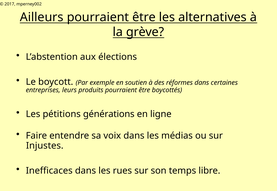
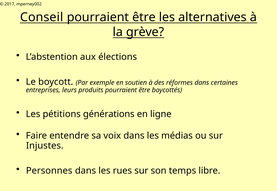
Ailleurs: Ailleurs -> Conseil (42, 17)
Inefficaces: Inefficaces -> Personnes (49, 171)
